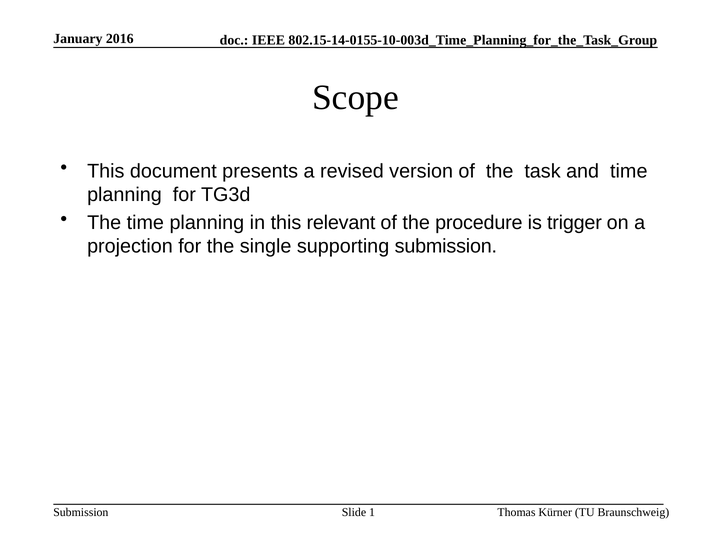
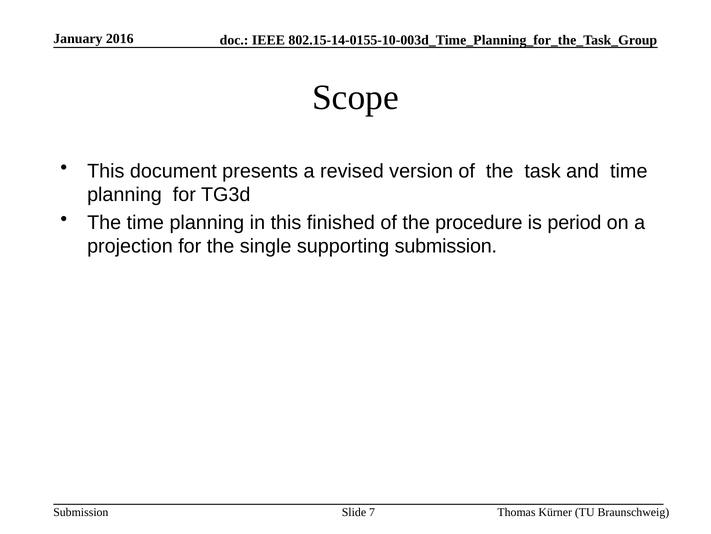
relevant: relevant -> finished (341, 222)
trigger: trigger -> period (574, 222)
1: 1 -> 7 (372, 511)
